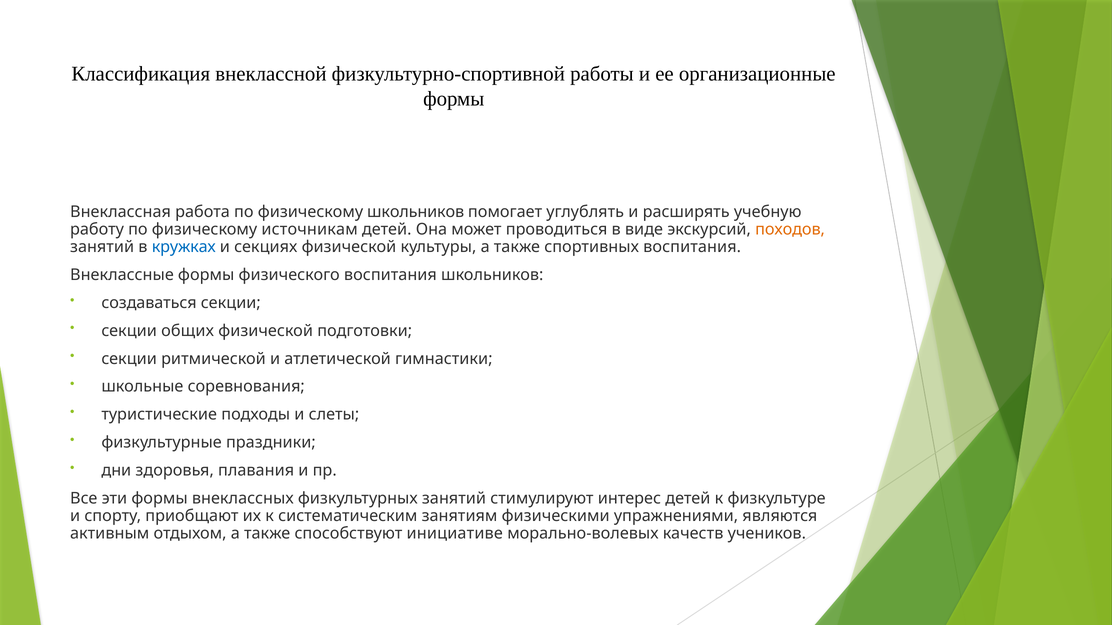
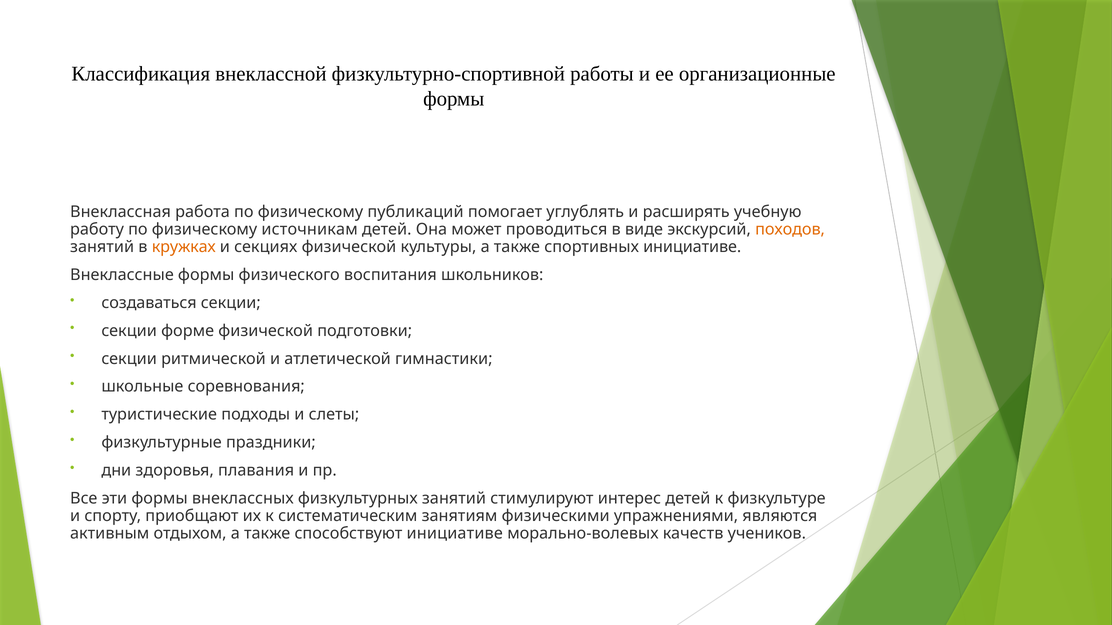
физическому школьников: школьников -> публикаций (416, 212)
кружках colour: blue -> orange (184, 247)
спортивных воспитания: воспитания -> инициативе (692, 247)
общих: общих -> форме (188, 331)
